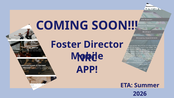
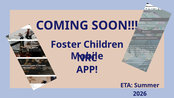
Director: Director -> Children (103, 44)
